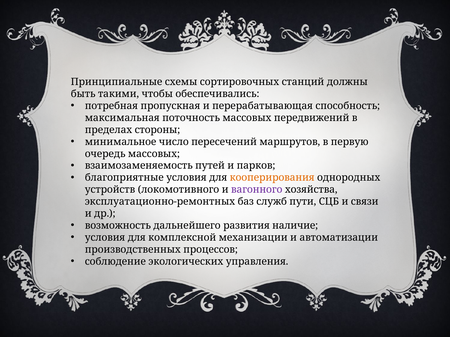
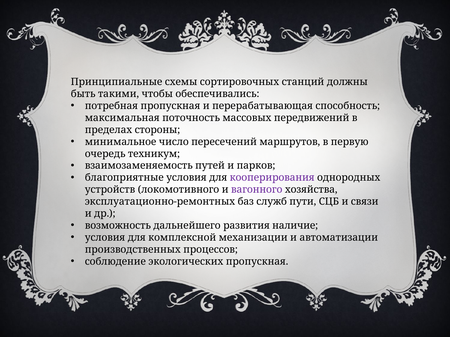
очередь массовых: массовых -> техникум (154, 154)
кооперирования colour: orange -> purple (272, 178)
экологических управления: управления -> пропускная (257, 262)
